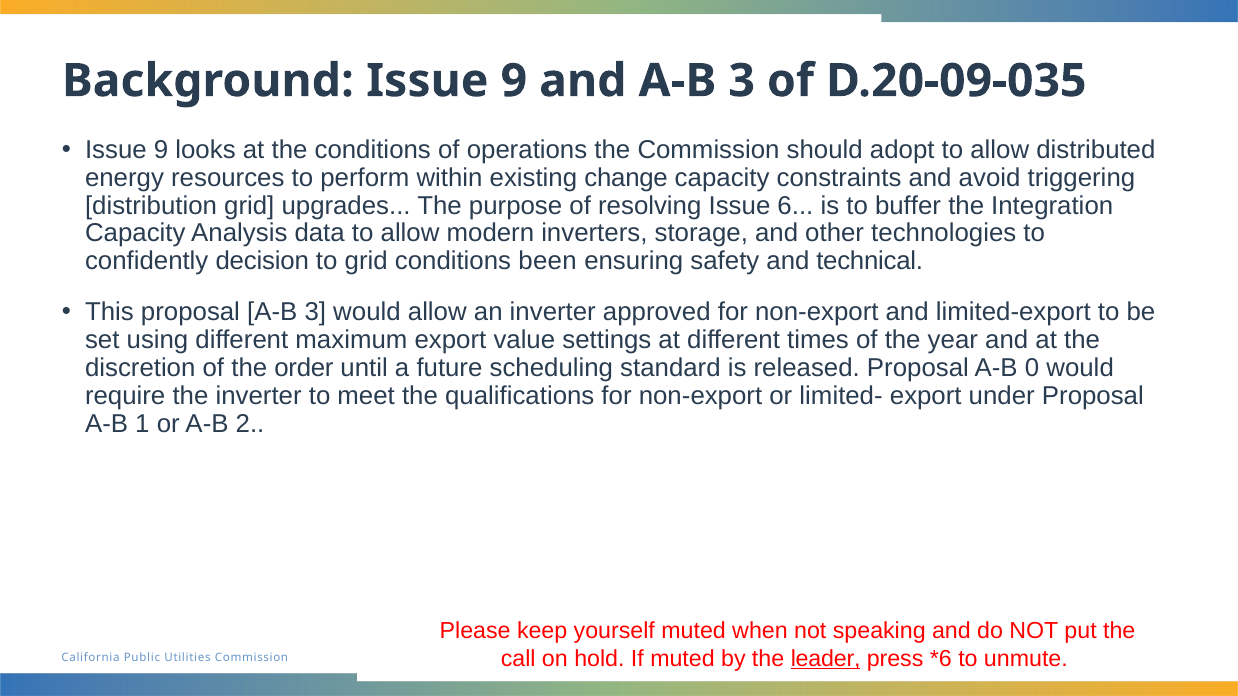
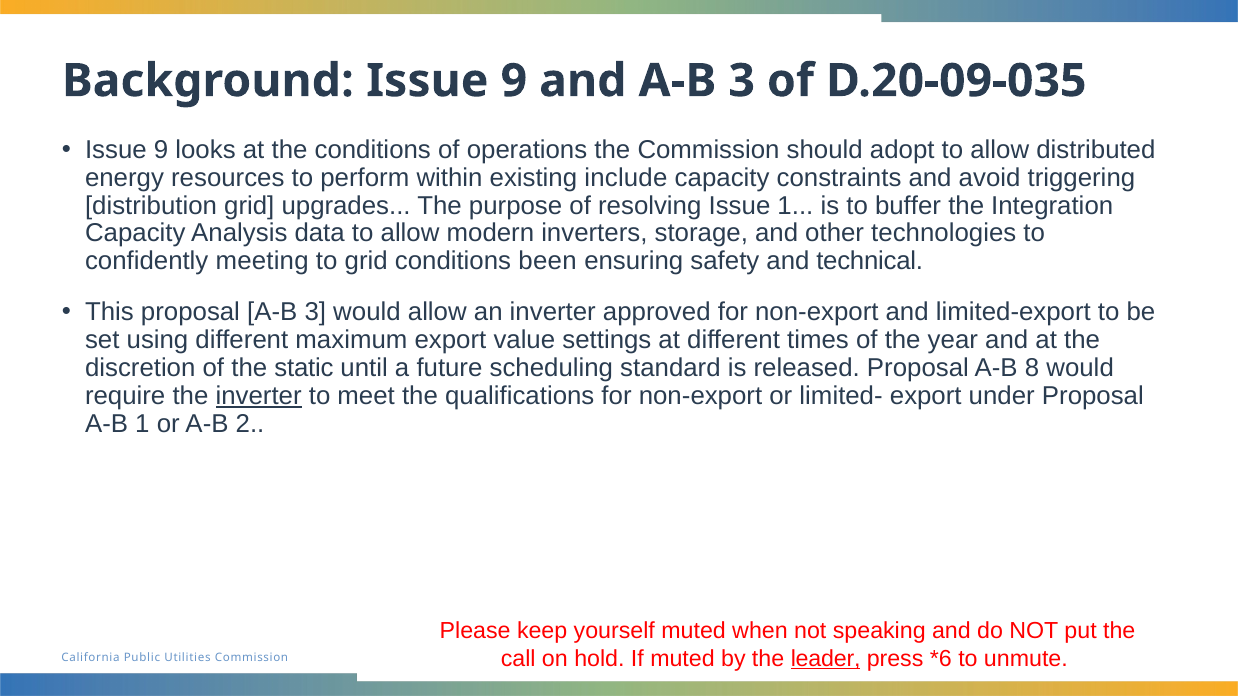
change: change -> include (626, 178)
Issue 6: 6 -> 1 (795, 206)
decision: decision -> meeting (262, 261)
order: order -> static (304, 368)
0: 0 -> 8 (1032, 368)
inverter underline: none -> present (259, 396)
